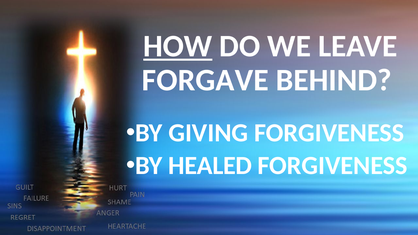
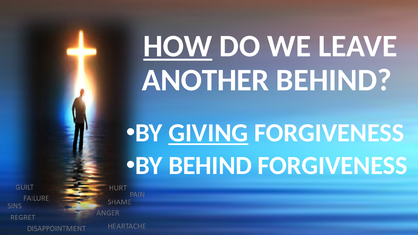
FORGAVE: FORGAVE -> ANOTHER (206, 80)
GIVING underline: none -> present (208, 133)
BY HEALED: HEALED -> BEHIND (210, 166)
